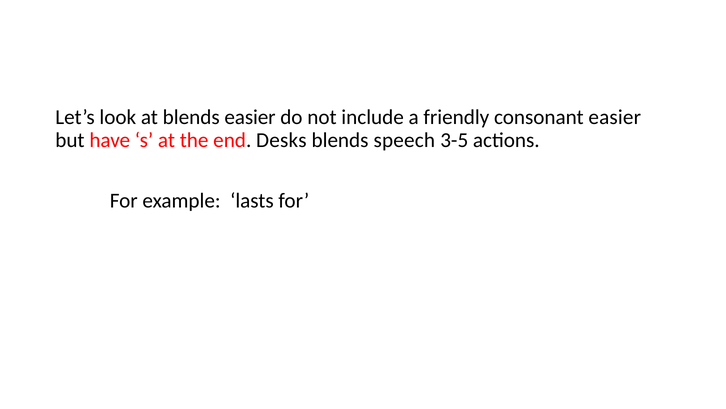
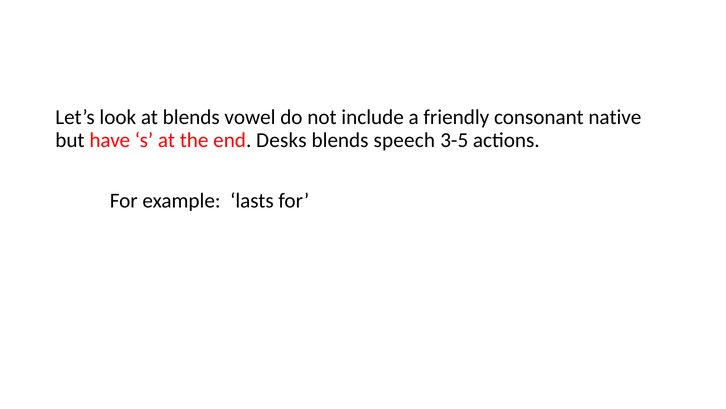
blends easier: easier -> vowel (250, 117)
consonant easier: easier -> native (615, 117)
